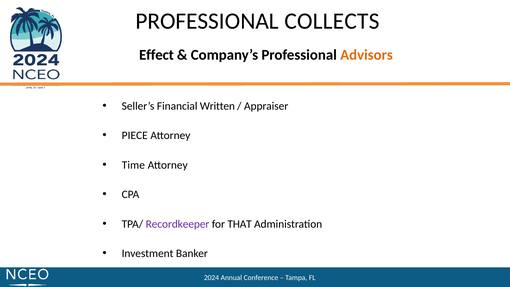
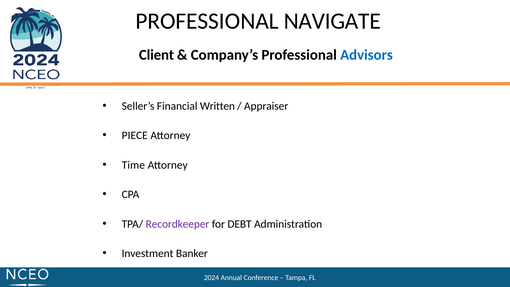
COLLECTS: COLLECTS -> NAVIGATE (332, 21)
Effect: Effect -> Client (156, 55)
Advisors colour: orange -> blue (366, 55)
THAT: THAT -> DEBT (240, 224)
